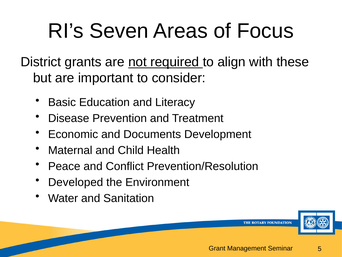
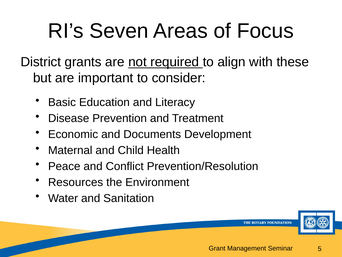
Developed: Developed -> Resources (76, 182)
